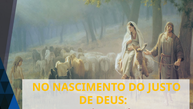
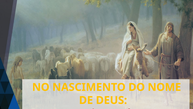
JUSTO: JUSTO -> NOME (164, 87)
